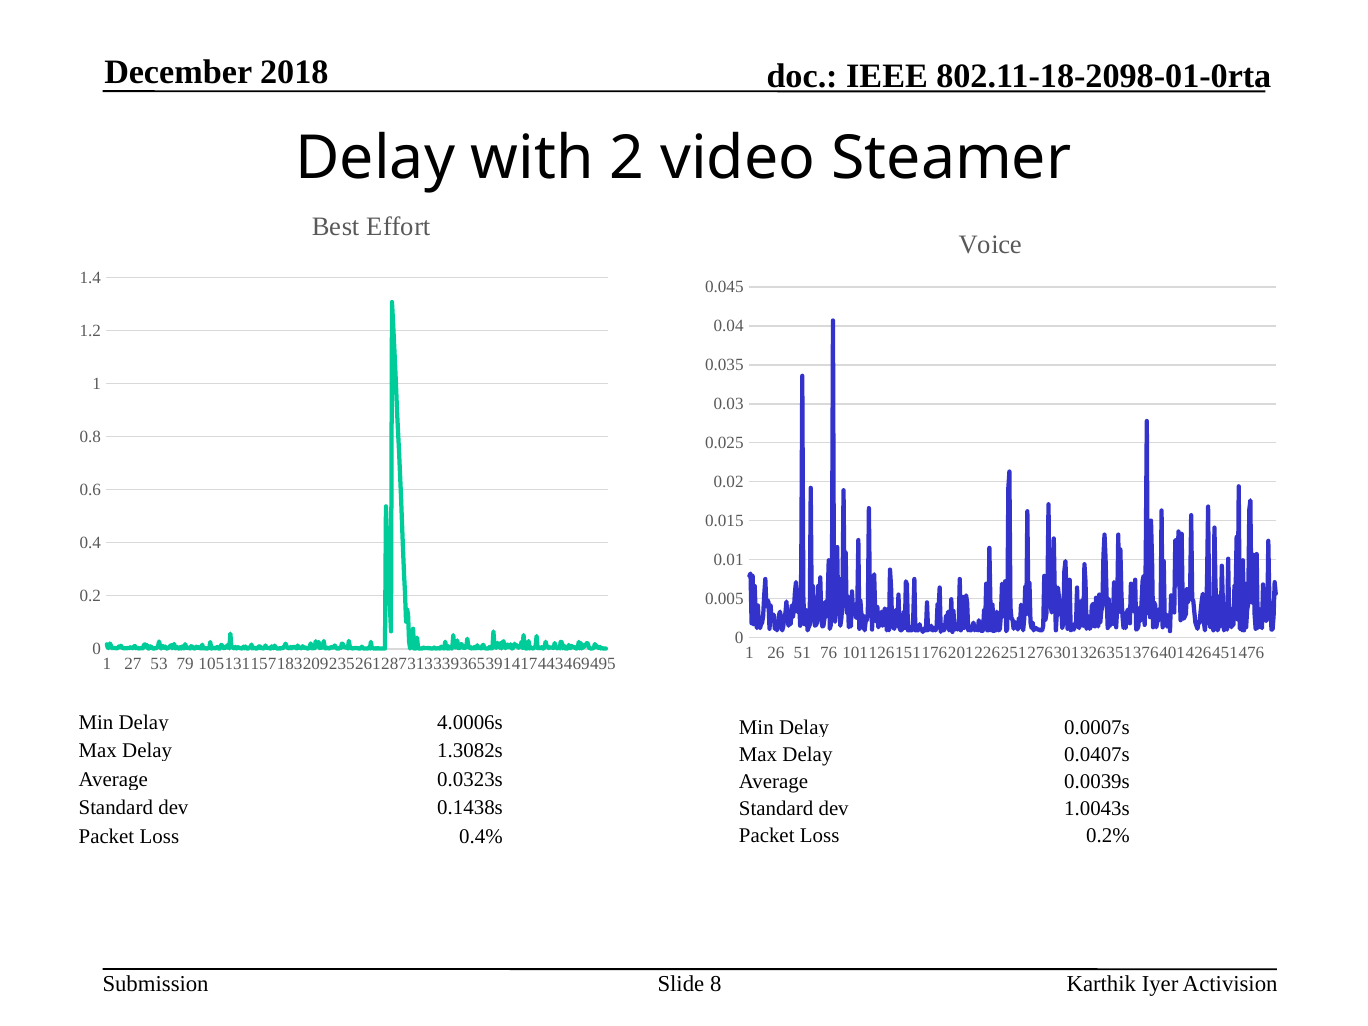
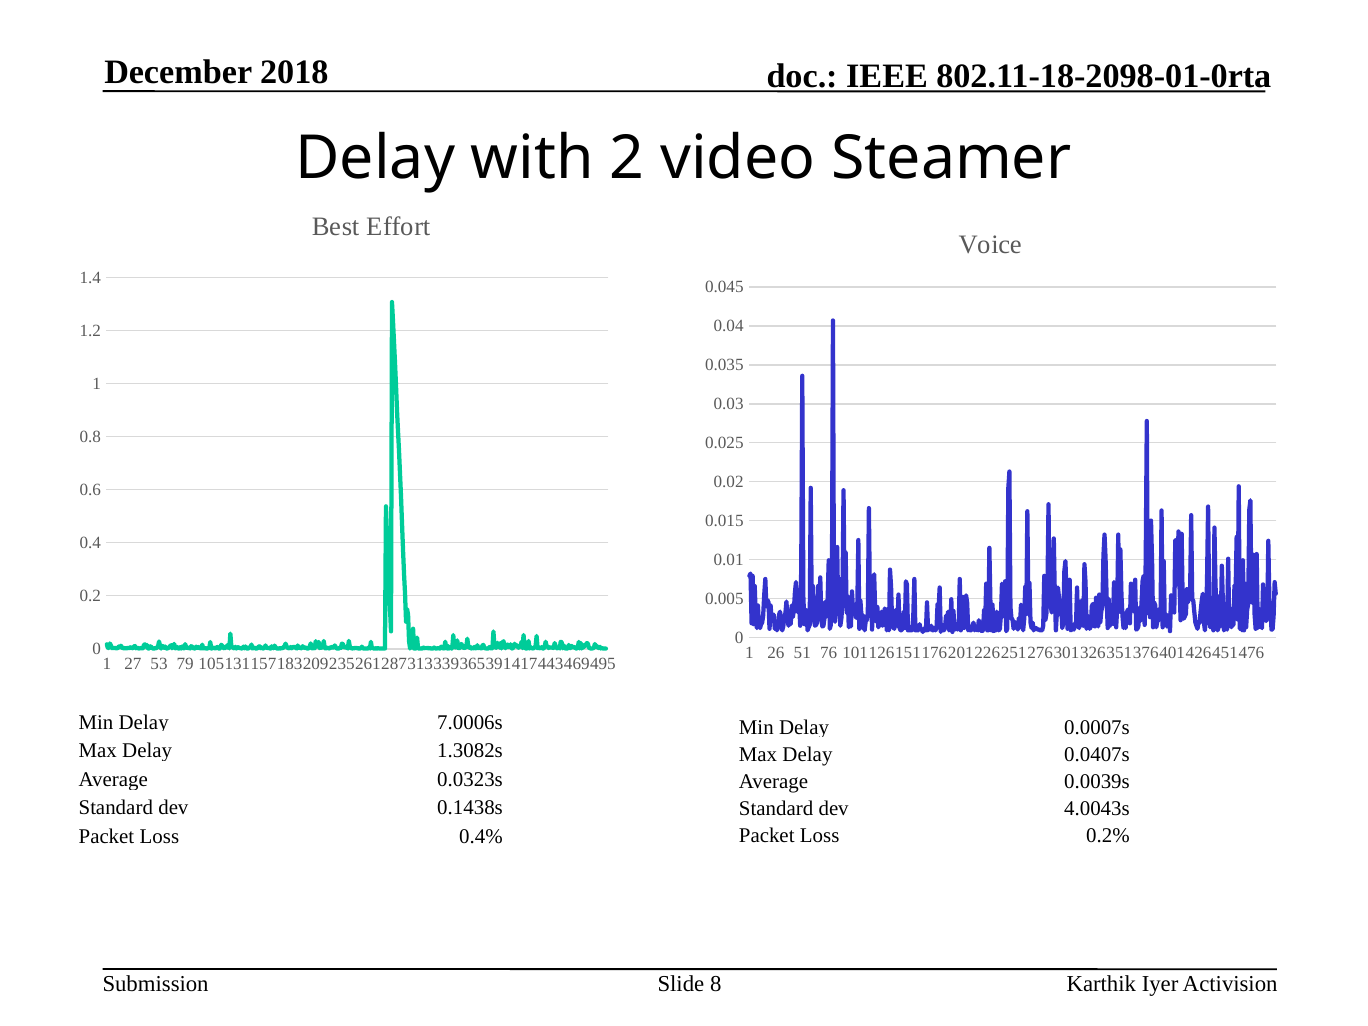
4.0006s: 4.0006s -> 7.0006s (470, 722)
1.0043s: 1.0043s -> 4.0043s (1097, 809)
